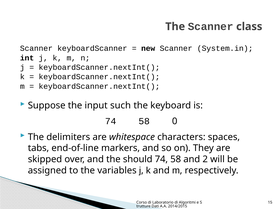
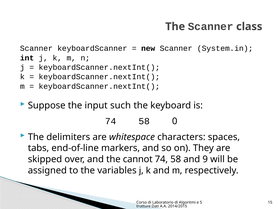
should: should -> cannot (138, 159)
2: 2 -> 9 (205, 159)
